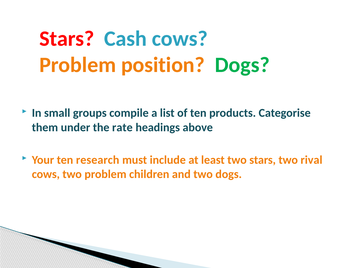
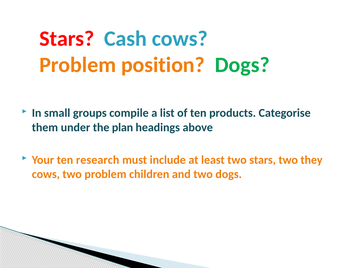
rate: rate -> plan (123, 128)
rival: rival -> they (312, 160)
